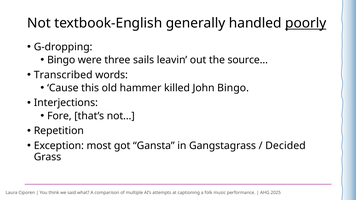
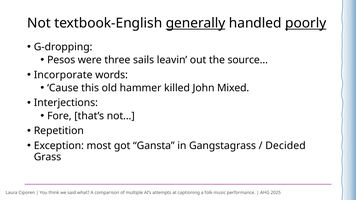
generally underline: none -> present (196, 23)
Bingo: Bingo -> Pesos (61, 60)
Transcribed: Transcribed -> Incorporate (63, 75)
John Bingo: Bingo -> Mixed (233, 88)
